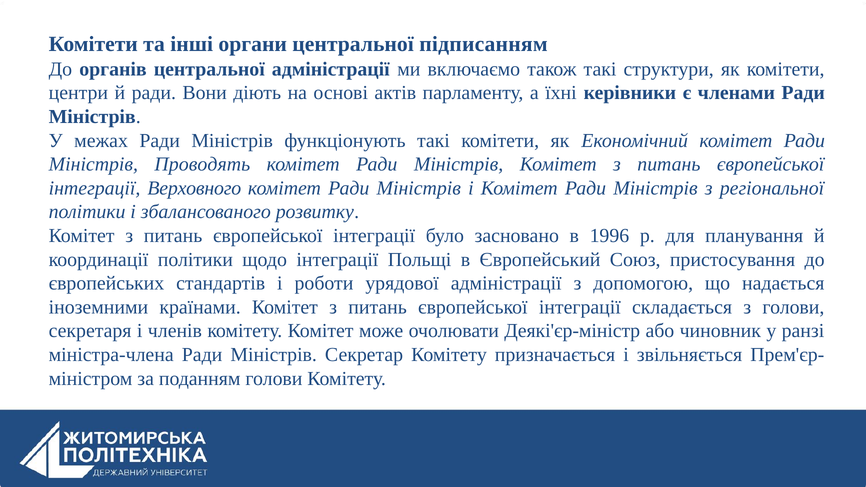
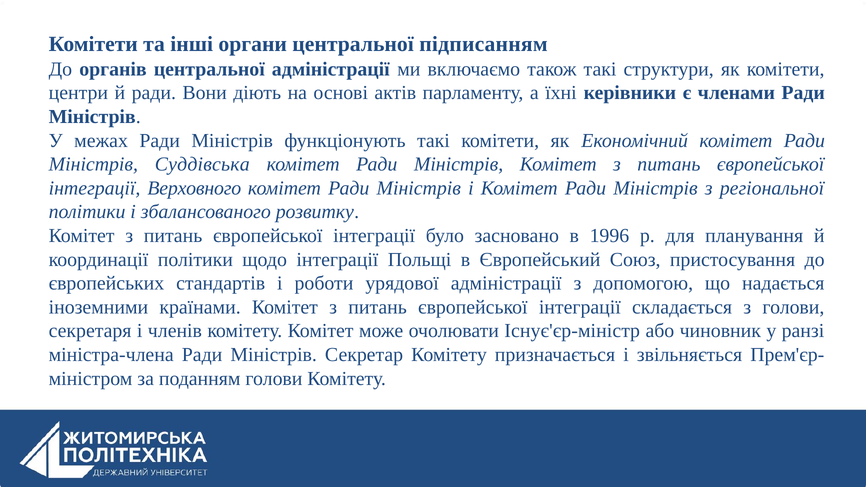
Проводять: Проводять -> Суддівська (202, 164)
Деякі'єр-міністр: Деякі'єр-міністр -> Існує'єр-міністр (572, 331)
